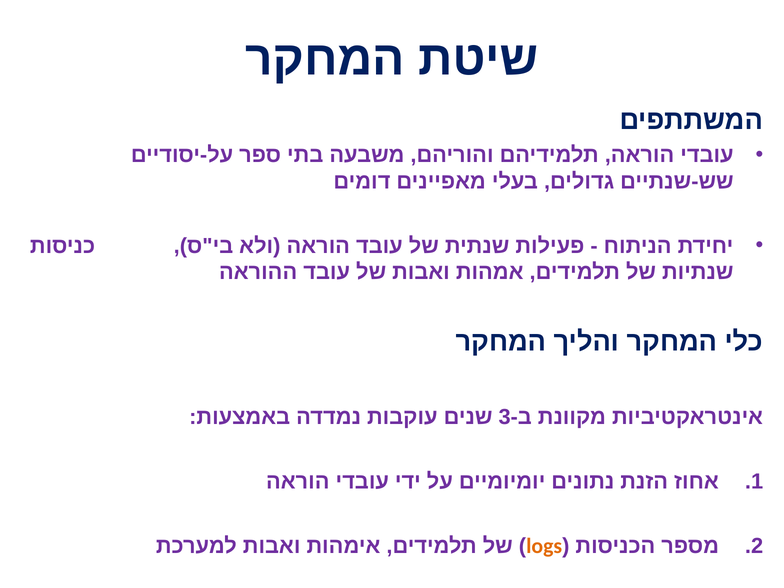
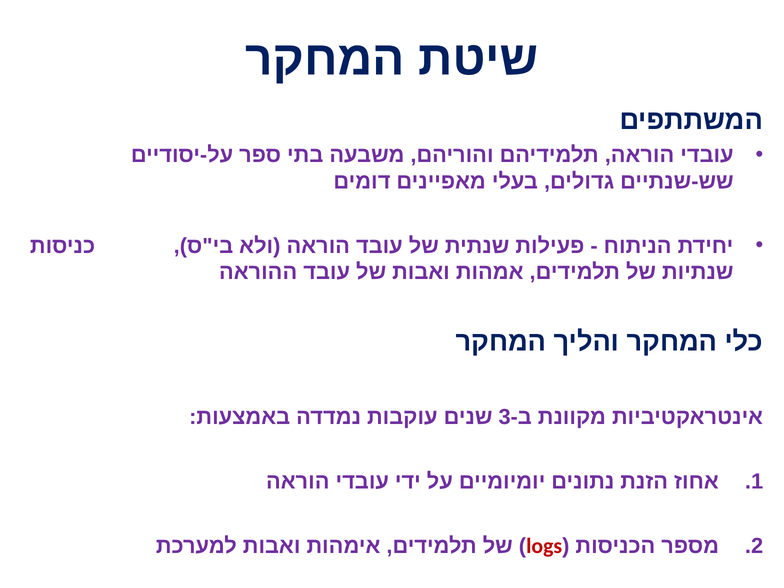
logs colour: orange -> red (544, 546)
